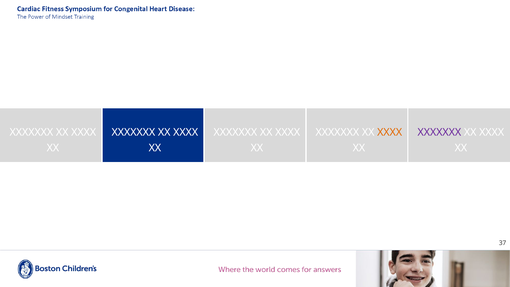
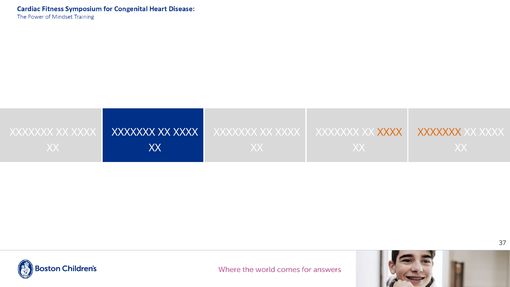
XXXXXXX colour: purple -> orange (439, 132)
